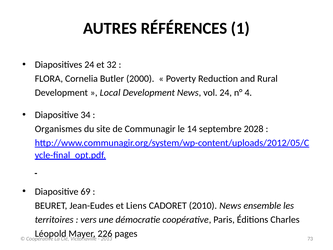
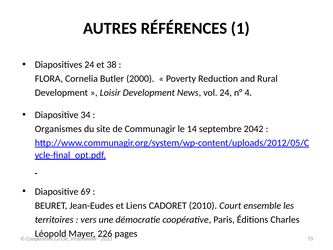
32: 32 -> 38 (112, 65)
Local: Local -> Loisir (110, 92)
2028: 2028 -> 2042 (254, 129)
2010 News: News -> Court (230, 205)
